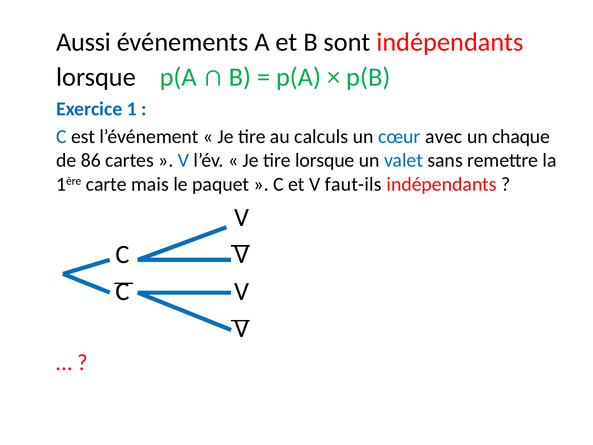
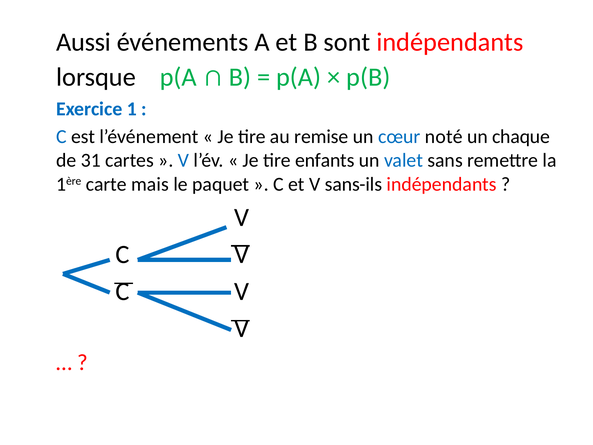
calculs: calculs -> remise (321, 137)
avec: avec -> noté (444, 137)
86: 86 -> 31 (91, 160)
tire lorsque: lorsque -> enfants (325, 160)
faut-ils: faut-ils -> sans-ils (353, 184)
